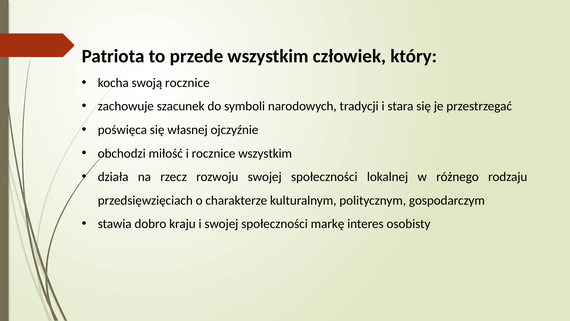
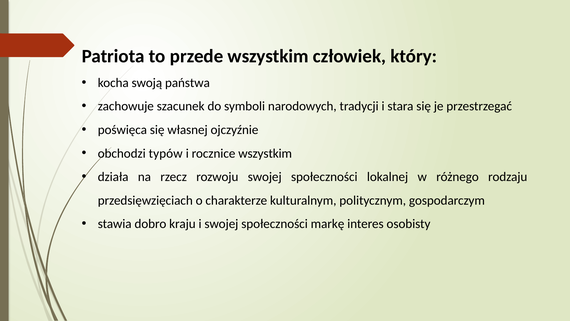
swoją rocznice: rocznice -> państwa (187, 83)
miłość: miłość -> typów (166, 153)
